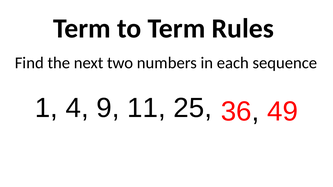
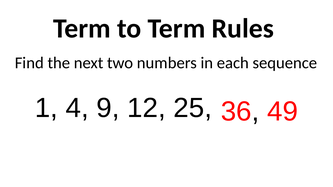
11: 11 -> 12 (147, 108)
